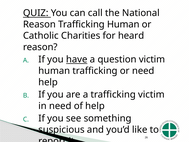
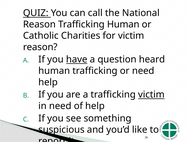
for heard: heard -> victim (131, 36)
question victim: victim -> heard (152, 59)
victim underline: none -> present (151, 94)
